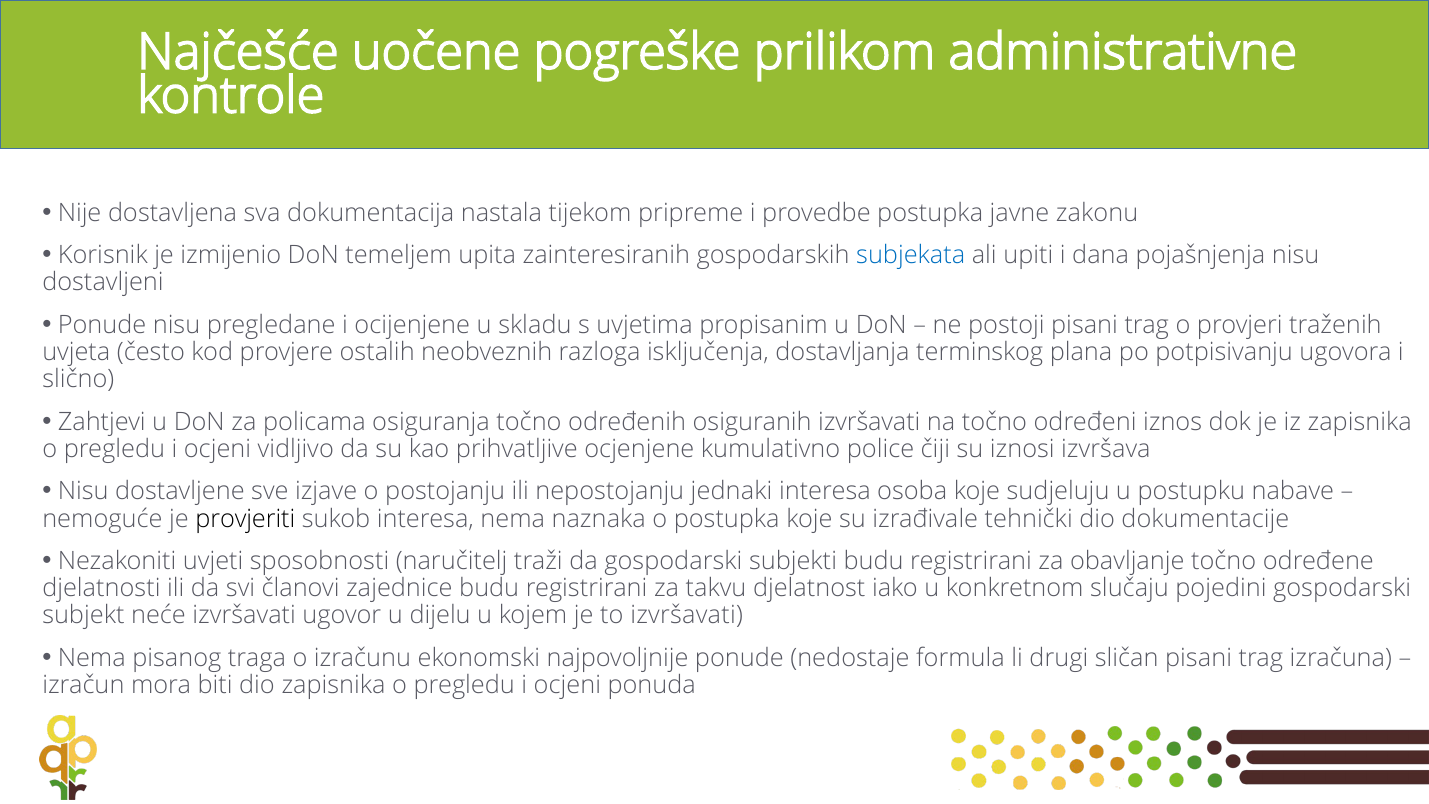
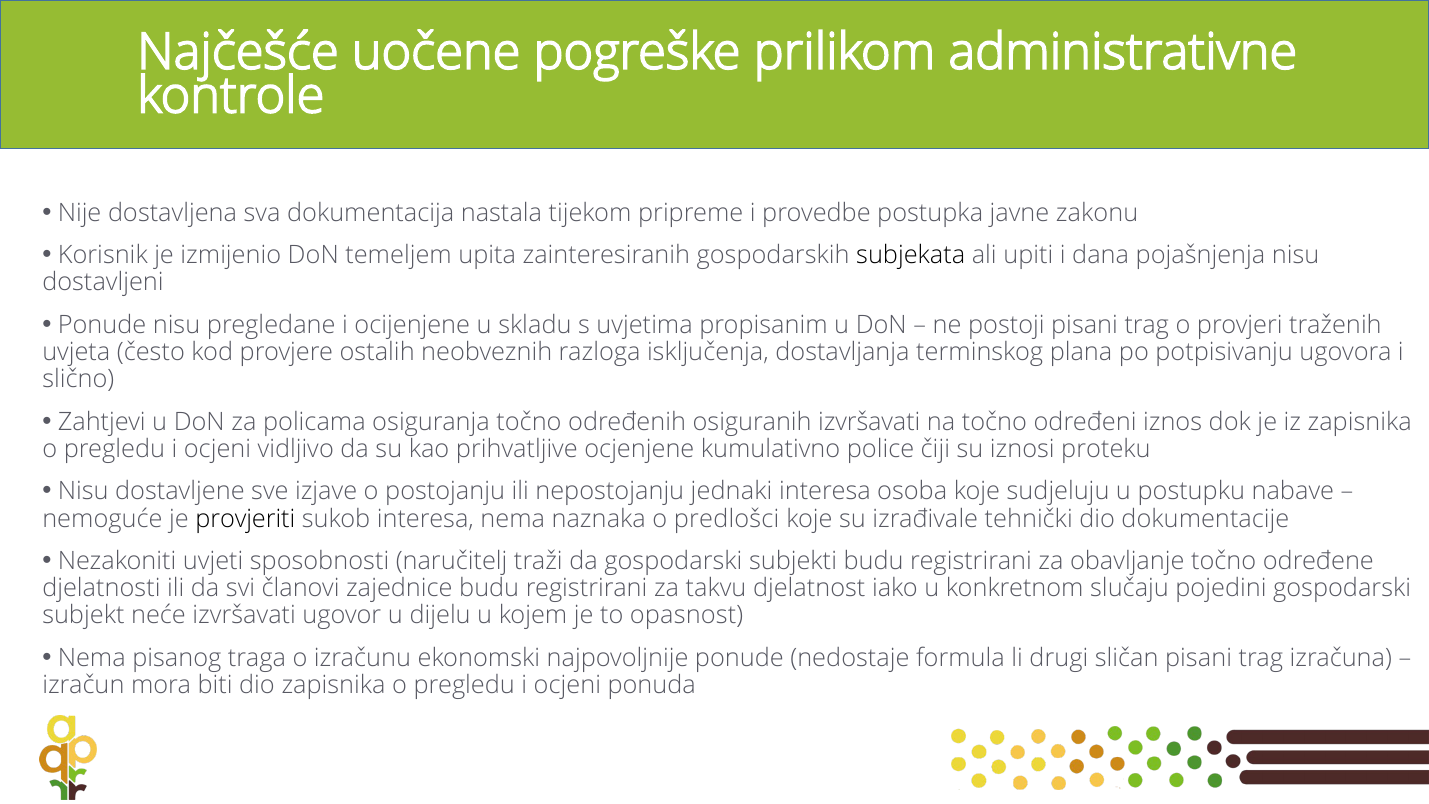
subjekata colour: blue -> black (911, 255)
izvršava: izvršava -> proteku (1106, 449)
o postupka: postupka -> predlošci (727, 519)
to izvršavati: izvršavati -> opasnost (687, 615)
